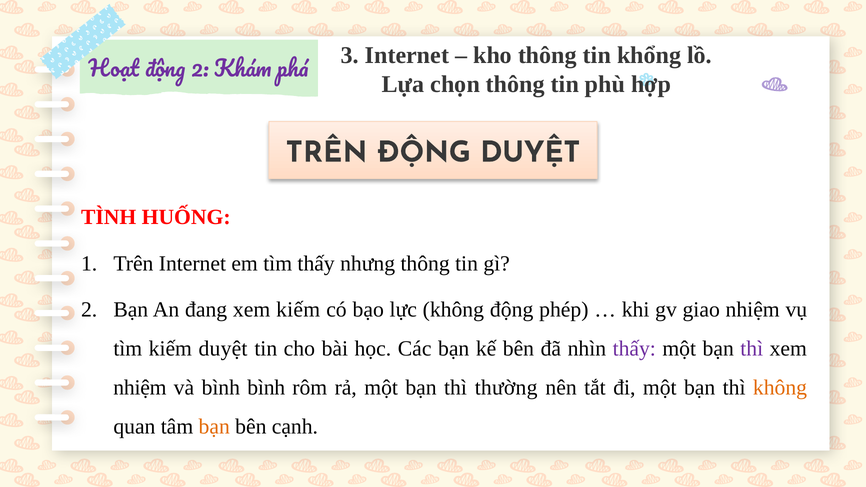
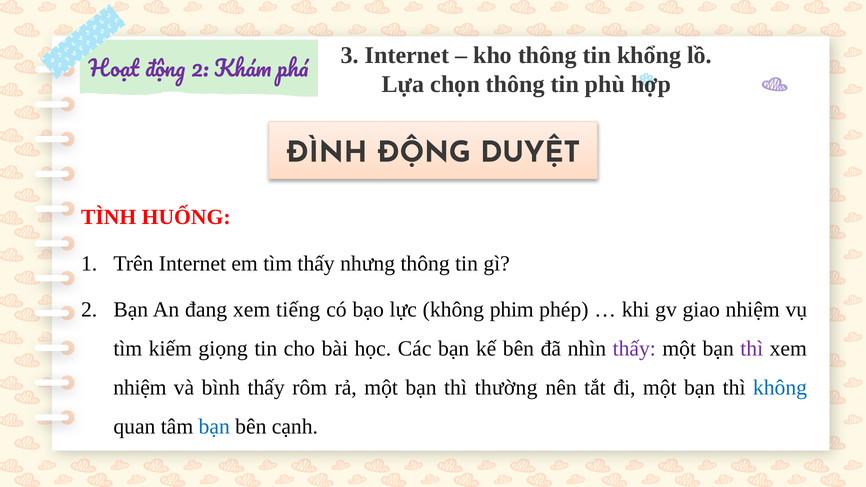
TRÊN: TRÊN -> ĐÌNH (327, 152)
xem kiếm: kiếm -> tiếng (298, 310)
không động: động -> phim (512, 310)
kiếm duyệt: duyệt -> giọng (223, 349)
bình bình: bình -> thấy (266, 388)
không colour: orange -> blue (780, 388)
bạn colour: orange -> blue (214, 427)
